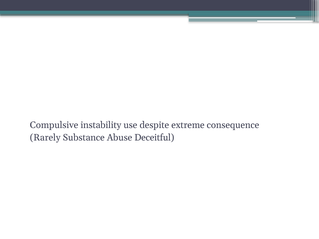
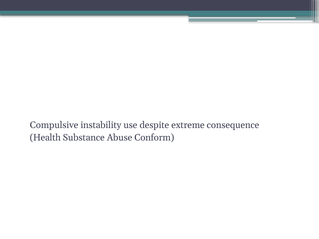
Rarely: Rarely -> Health (45, 138)
Deceitful: Deceitful -> Conform (154, 138)
